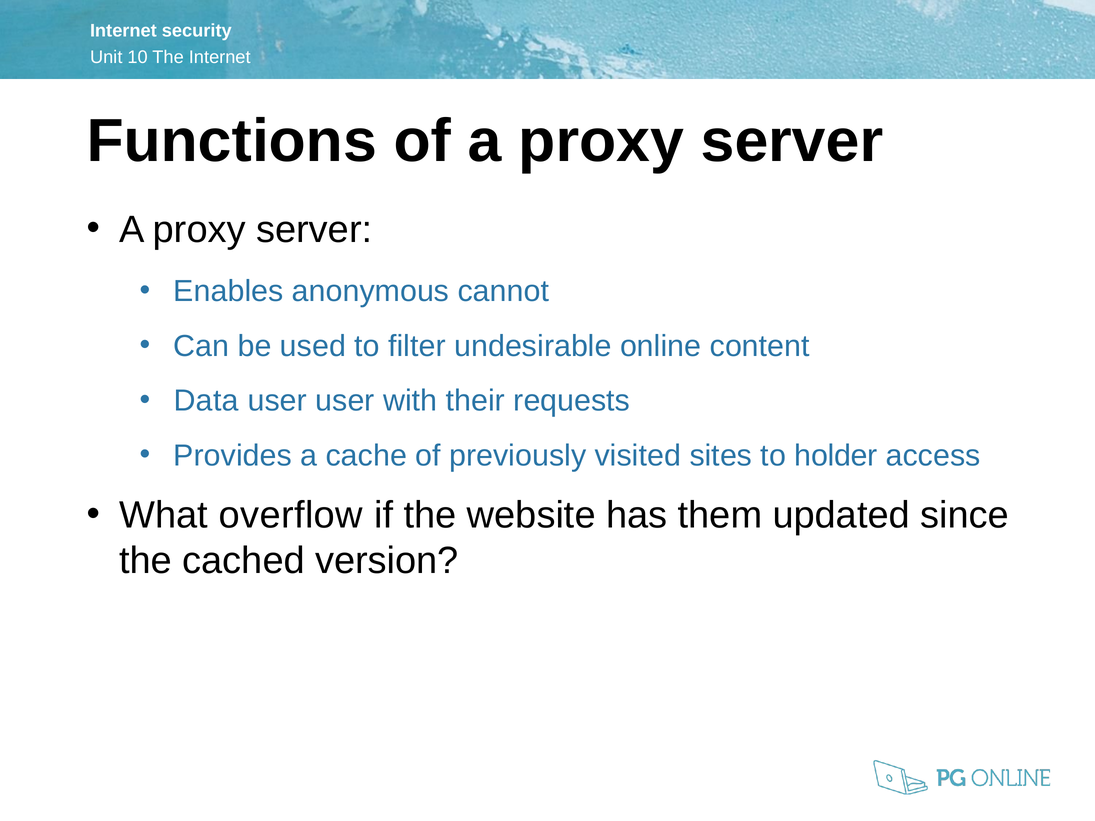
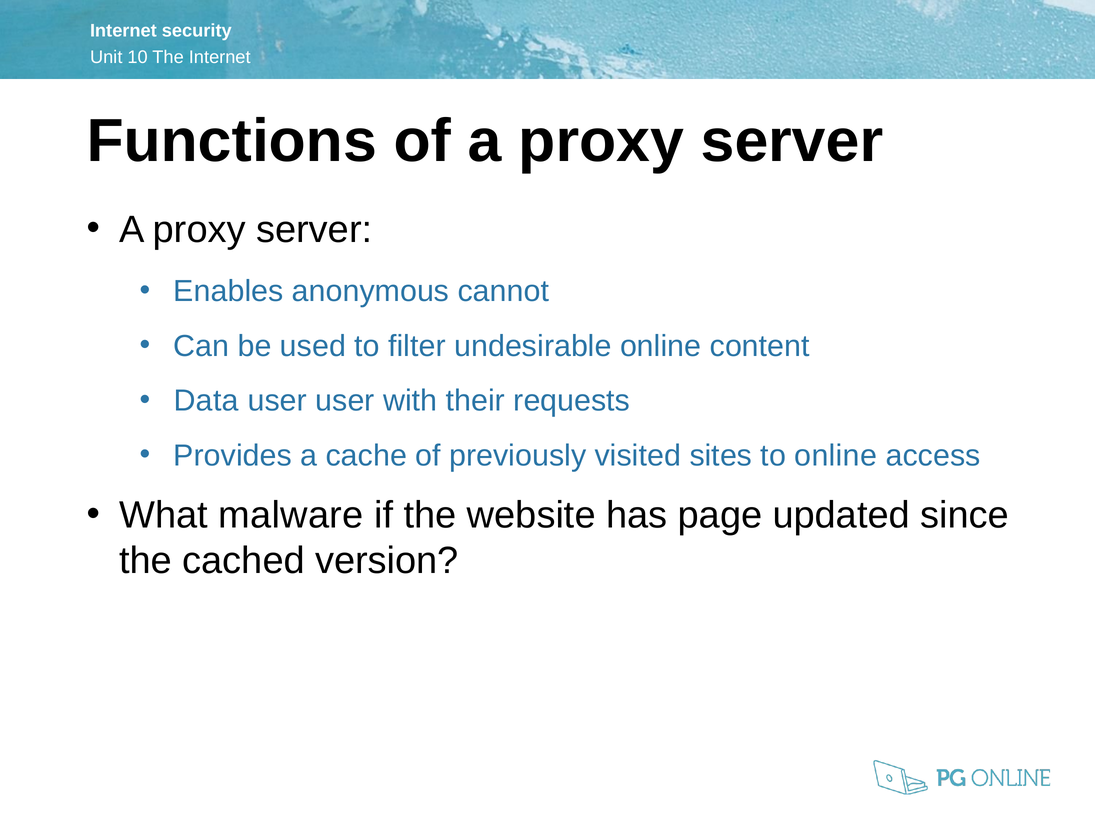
to holder: holder -> online (836, 456)
overflow: overflow -> malware (291, 515)
them: them -> page (720, 515)
